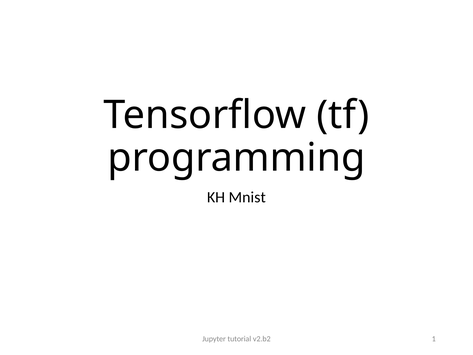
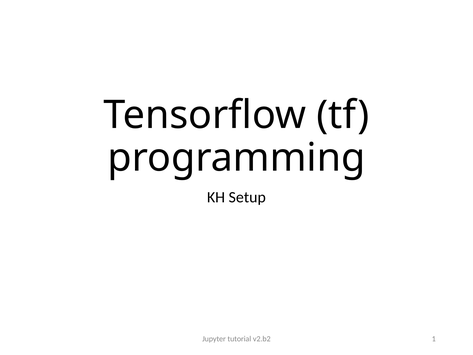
Mnist: Mnist -> Setup (247, 197)
